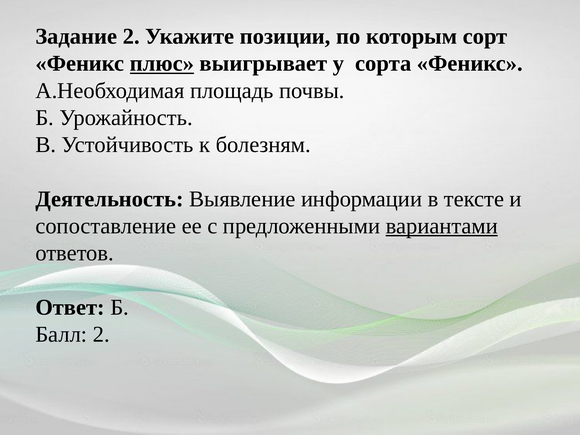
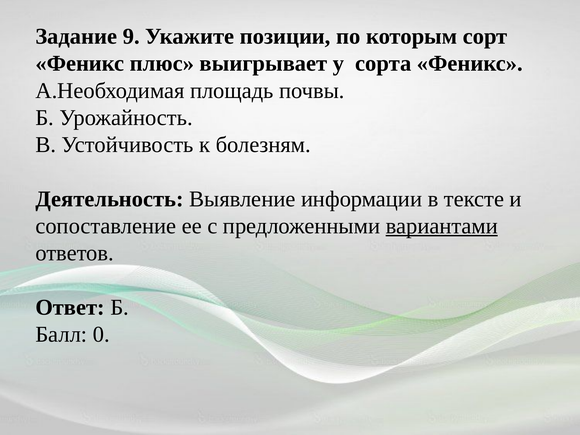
Задание 2: 2 -> 9 (131, 36)
плюс underline: present -> none (162, 64)
Балл 2: 2 -> 0 (101, 334)
